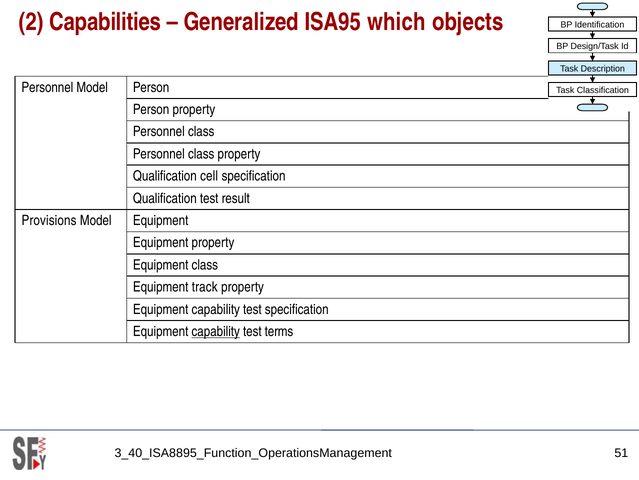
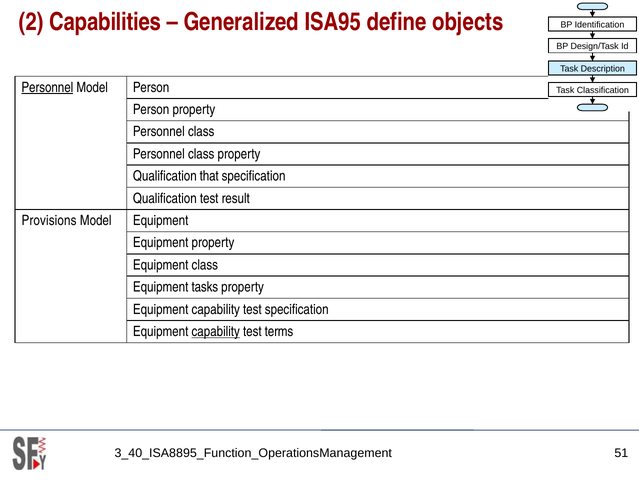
which: which -> define (397, 22)
Personnel underline: none -> present (47, 87)
cell: cell -> that (209, 176)
track: track -> tasks (205, 287)
